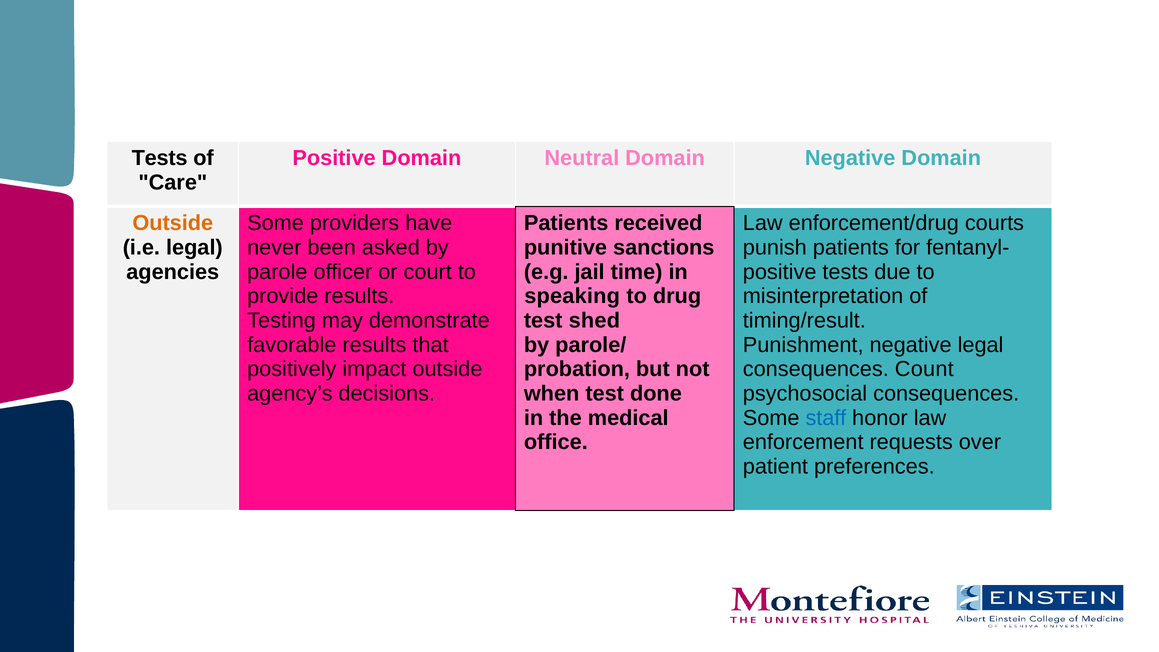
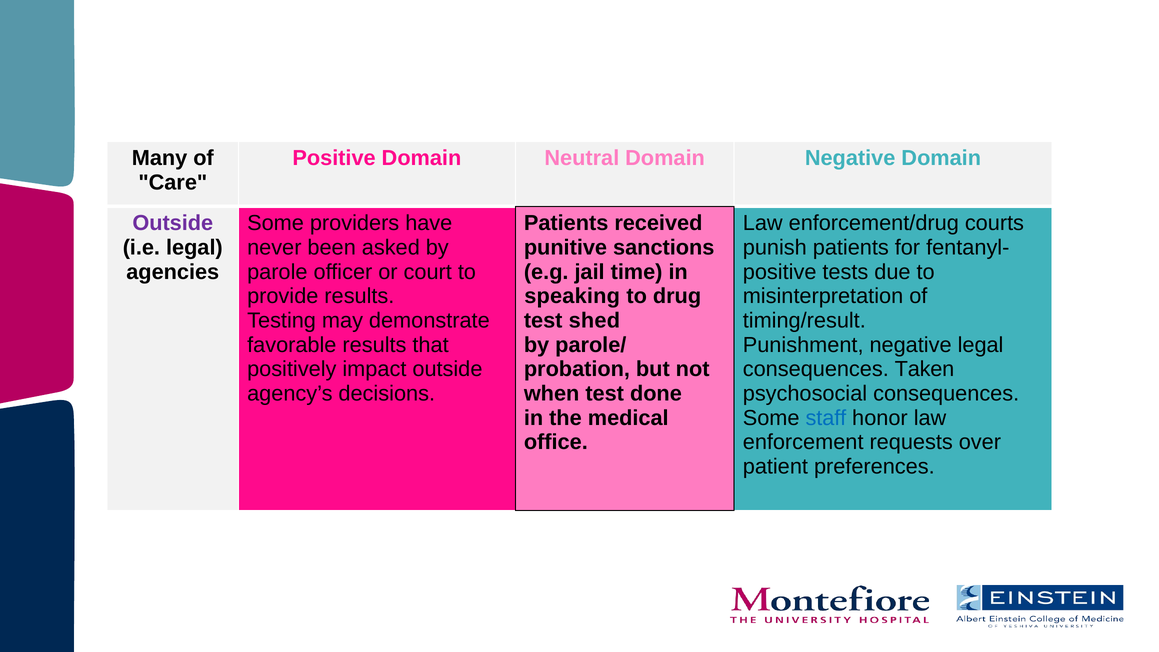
Tests: Tests -> Many (160, 158)
Outside colour: orange -> purple (173, 223)
Count: Count -> Taken (924, 369)
